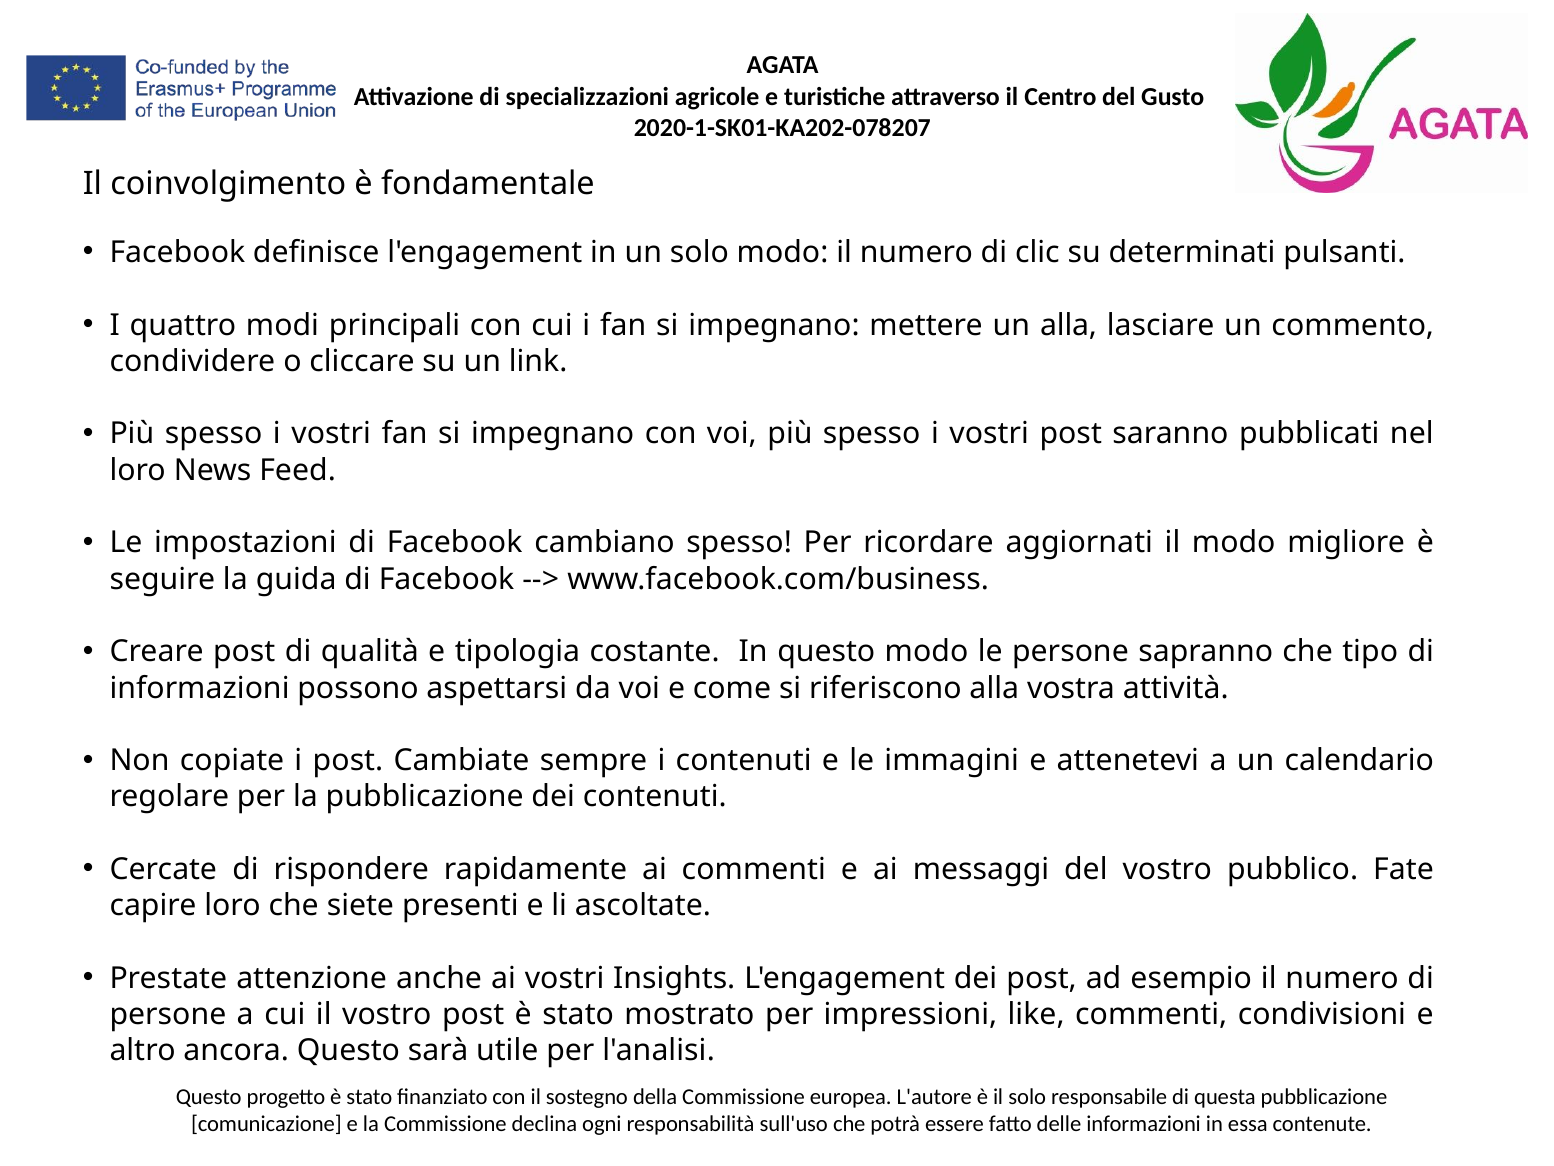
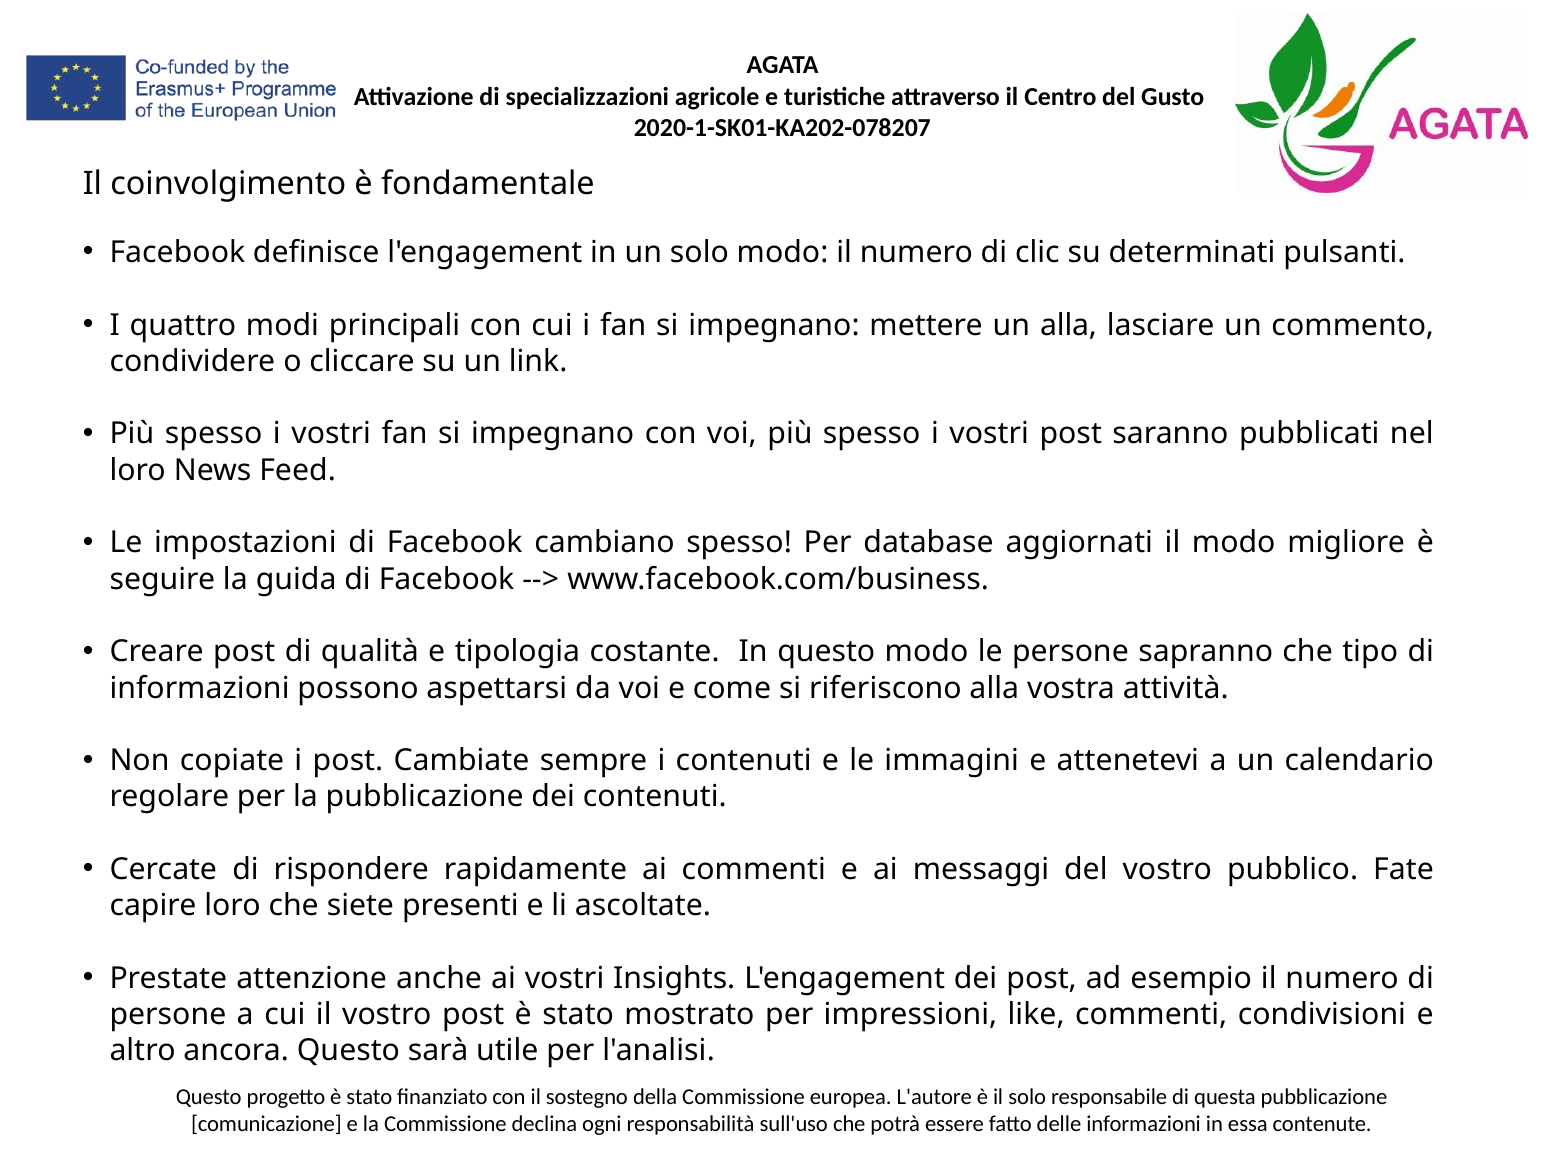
ricordare: ricordare -> database (929, 543)
